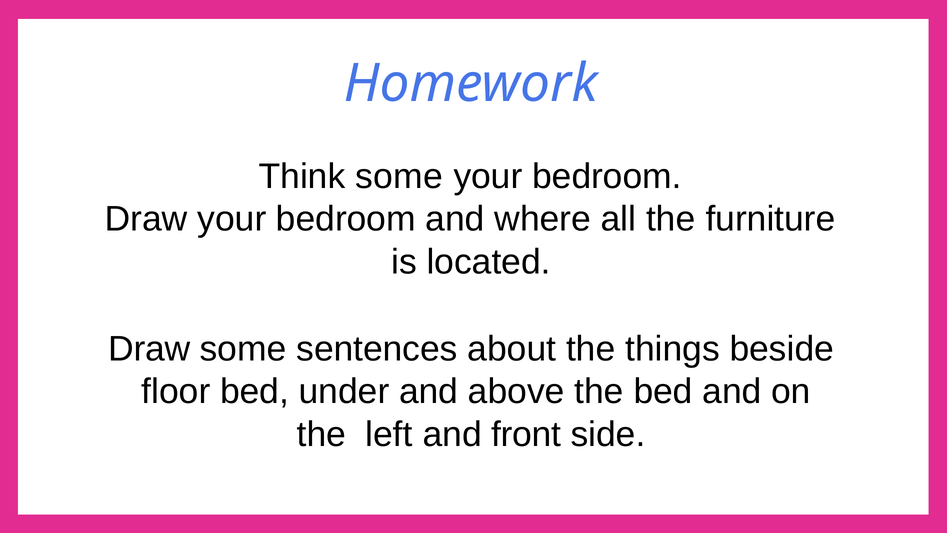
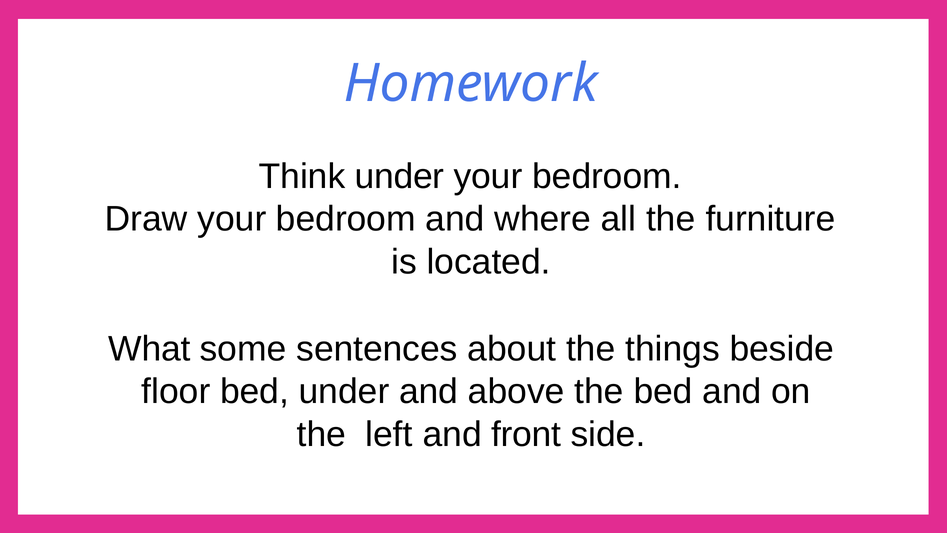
Think some: some -> under (400, 177)
Draw: Draw -> What (149, 349)
